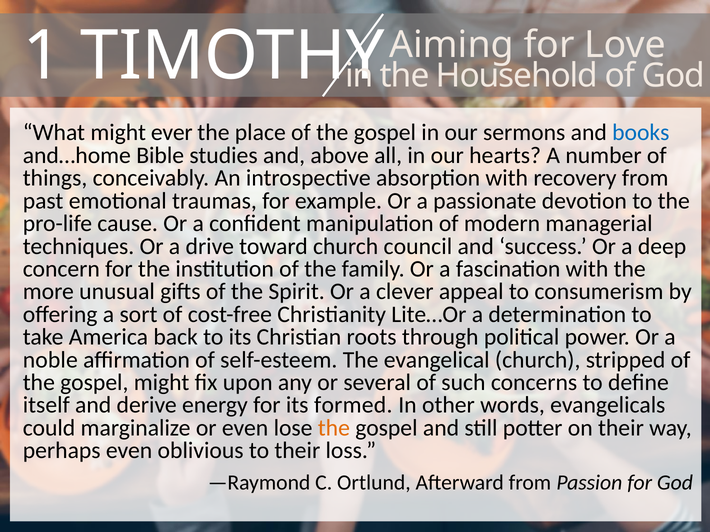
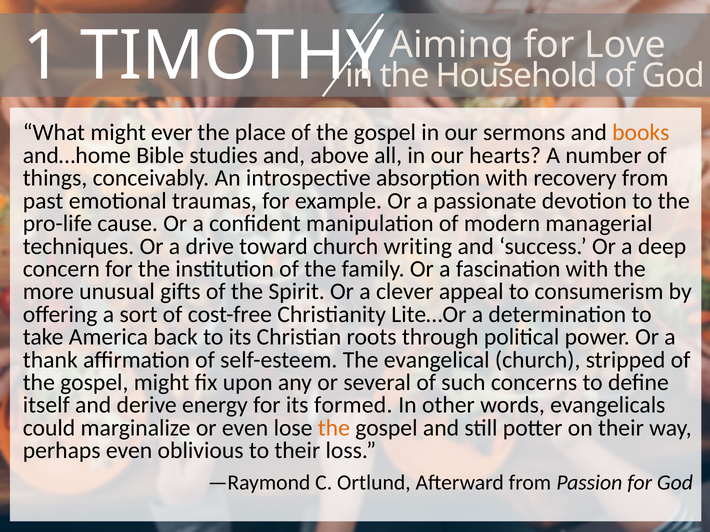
books colour: blue -> orange (641, 133)
council: council -> writing (418, 246)
noble: noble -> thank (50, 360)
